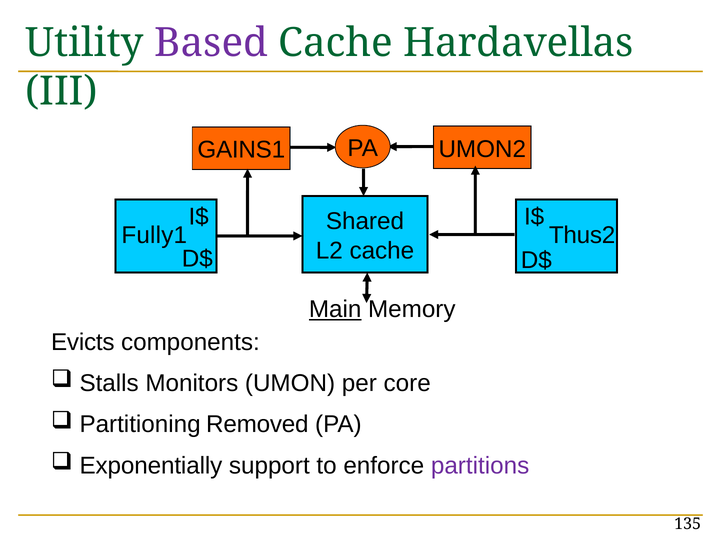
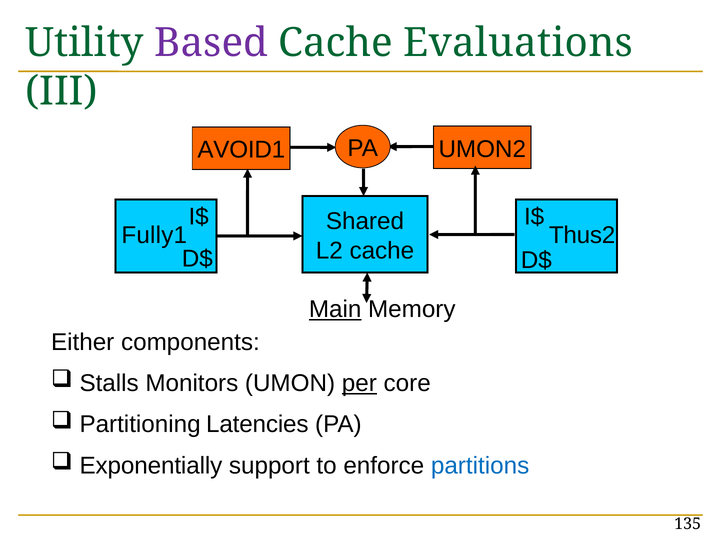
Hardavellas: Hardavellas -> Evaluations (518, 43)
GAINS1: GAINS1 -> AVOID1 (241, 150)
Evicts: Evicts -> Either (83, 342)
per underline: none -> present (359, 383)
Removed: Removed -> Latencies (257, 425)
partitions colour: purple -> blue (480, 466)
